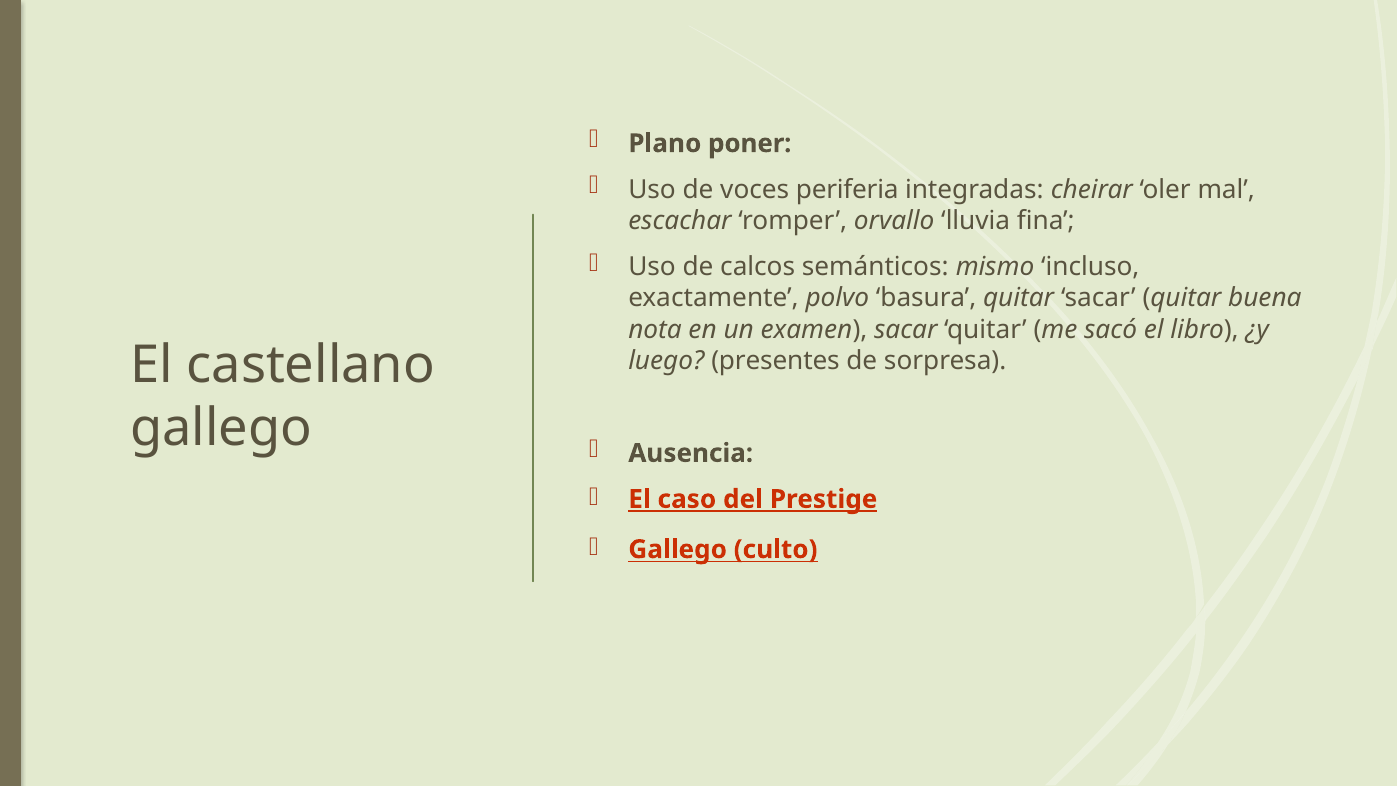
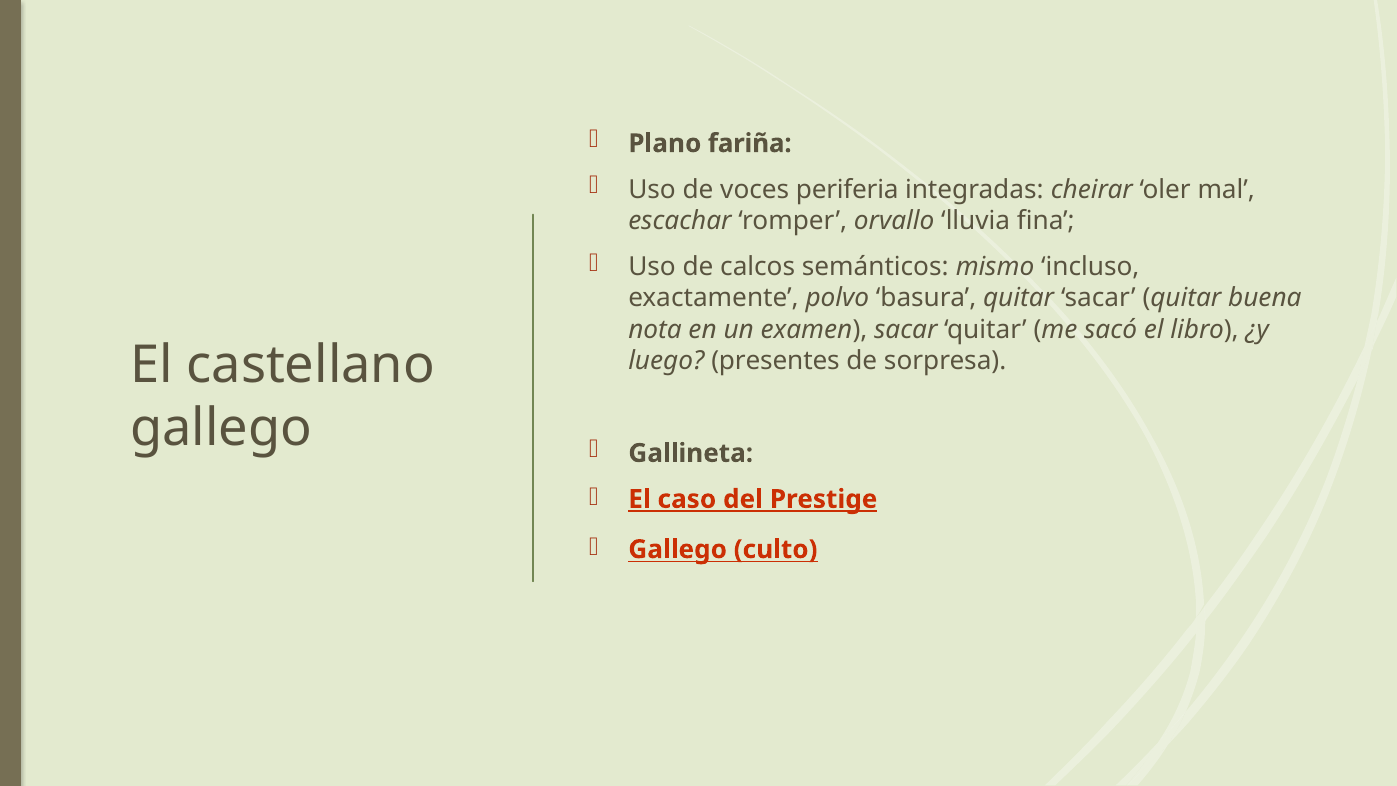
poner: poner -> fariña (750, 143)
Ausencia: Ausencia -> Gallineta (691, 453)
